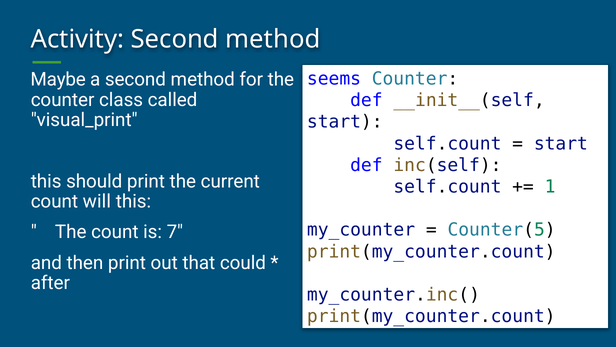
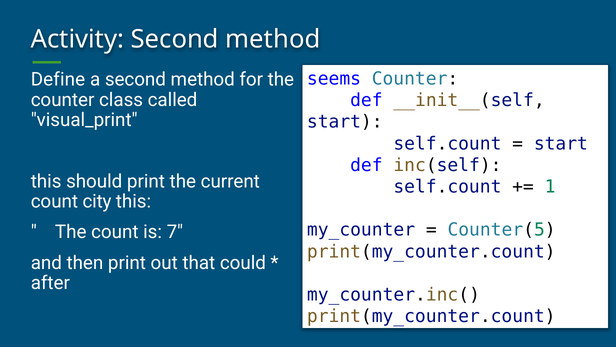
Maybe: Maybe -> Define (58, 79)
will: will -> city (97, 201)
